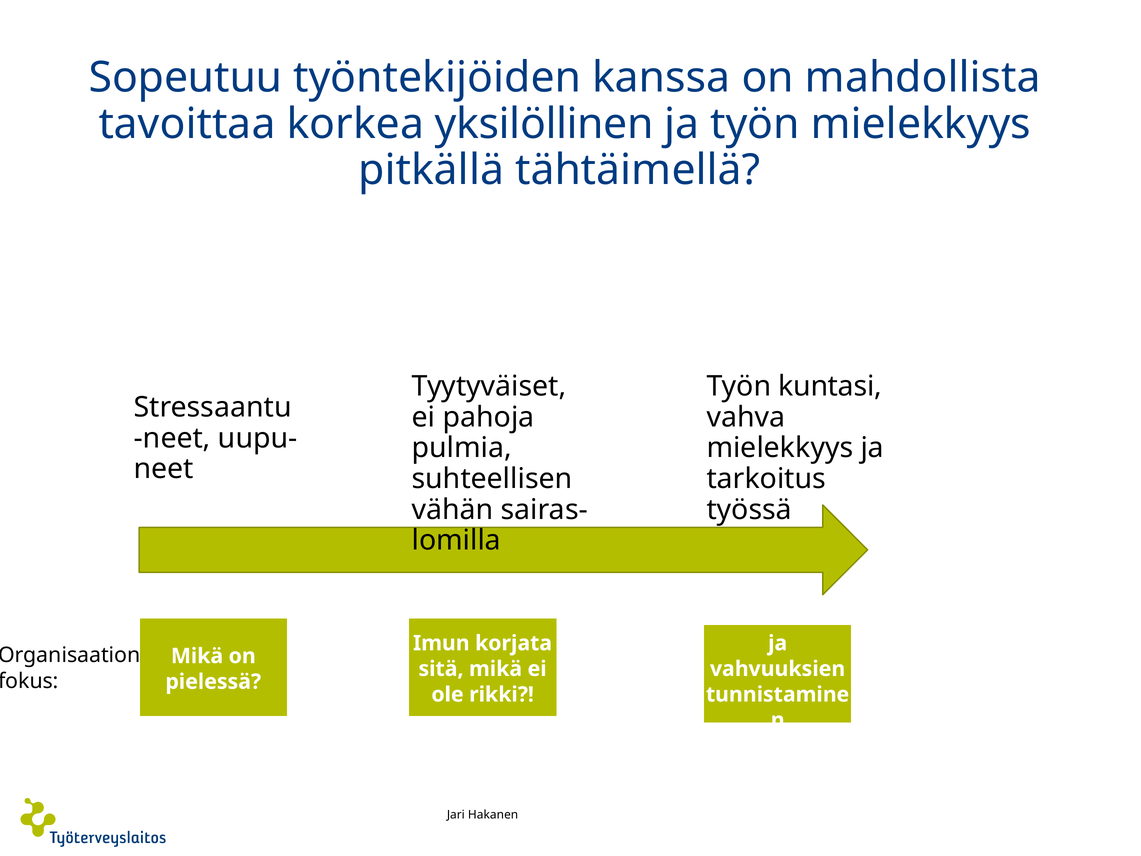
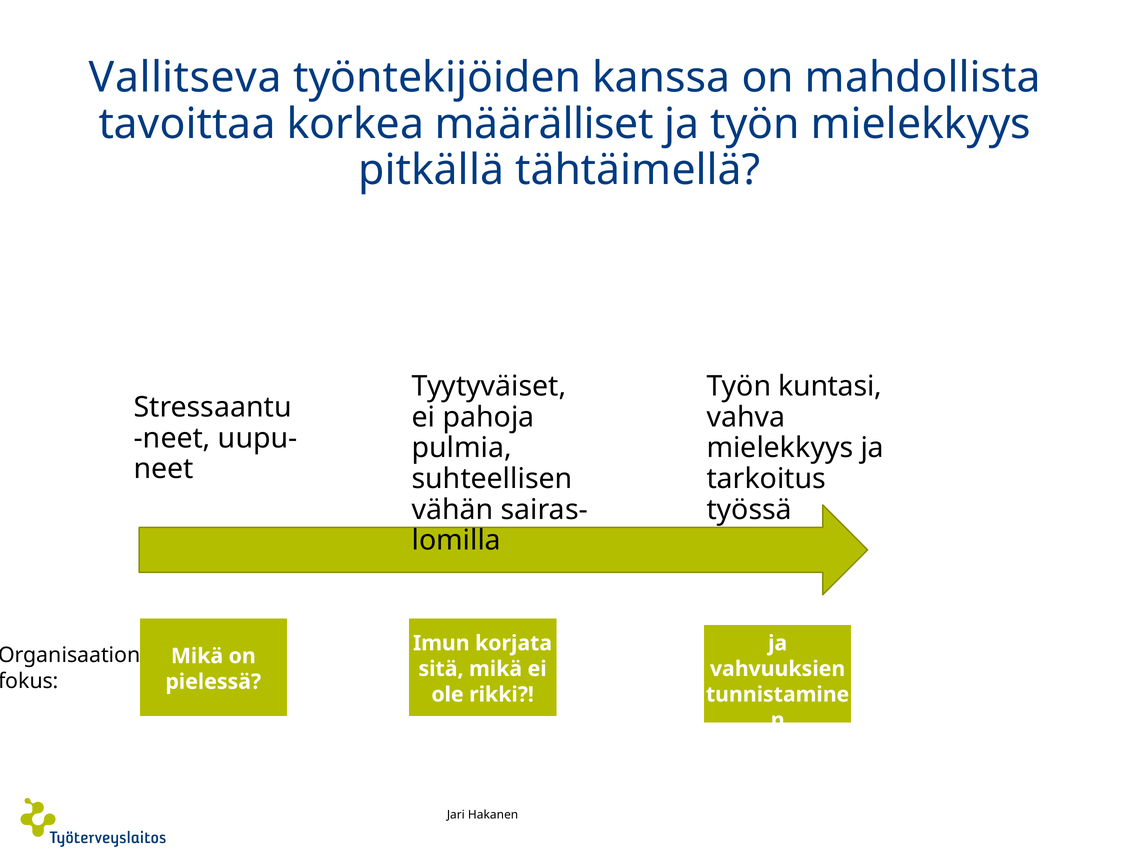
Sopeutuu: Sopeutuu -> Vallitseva (185, 78)
yksilöllinen: yksilöllinen -> määrälliset (544, 124)
